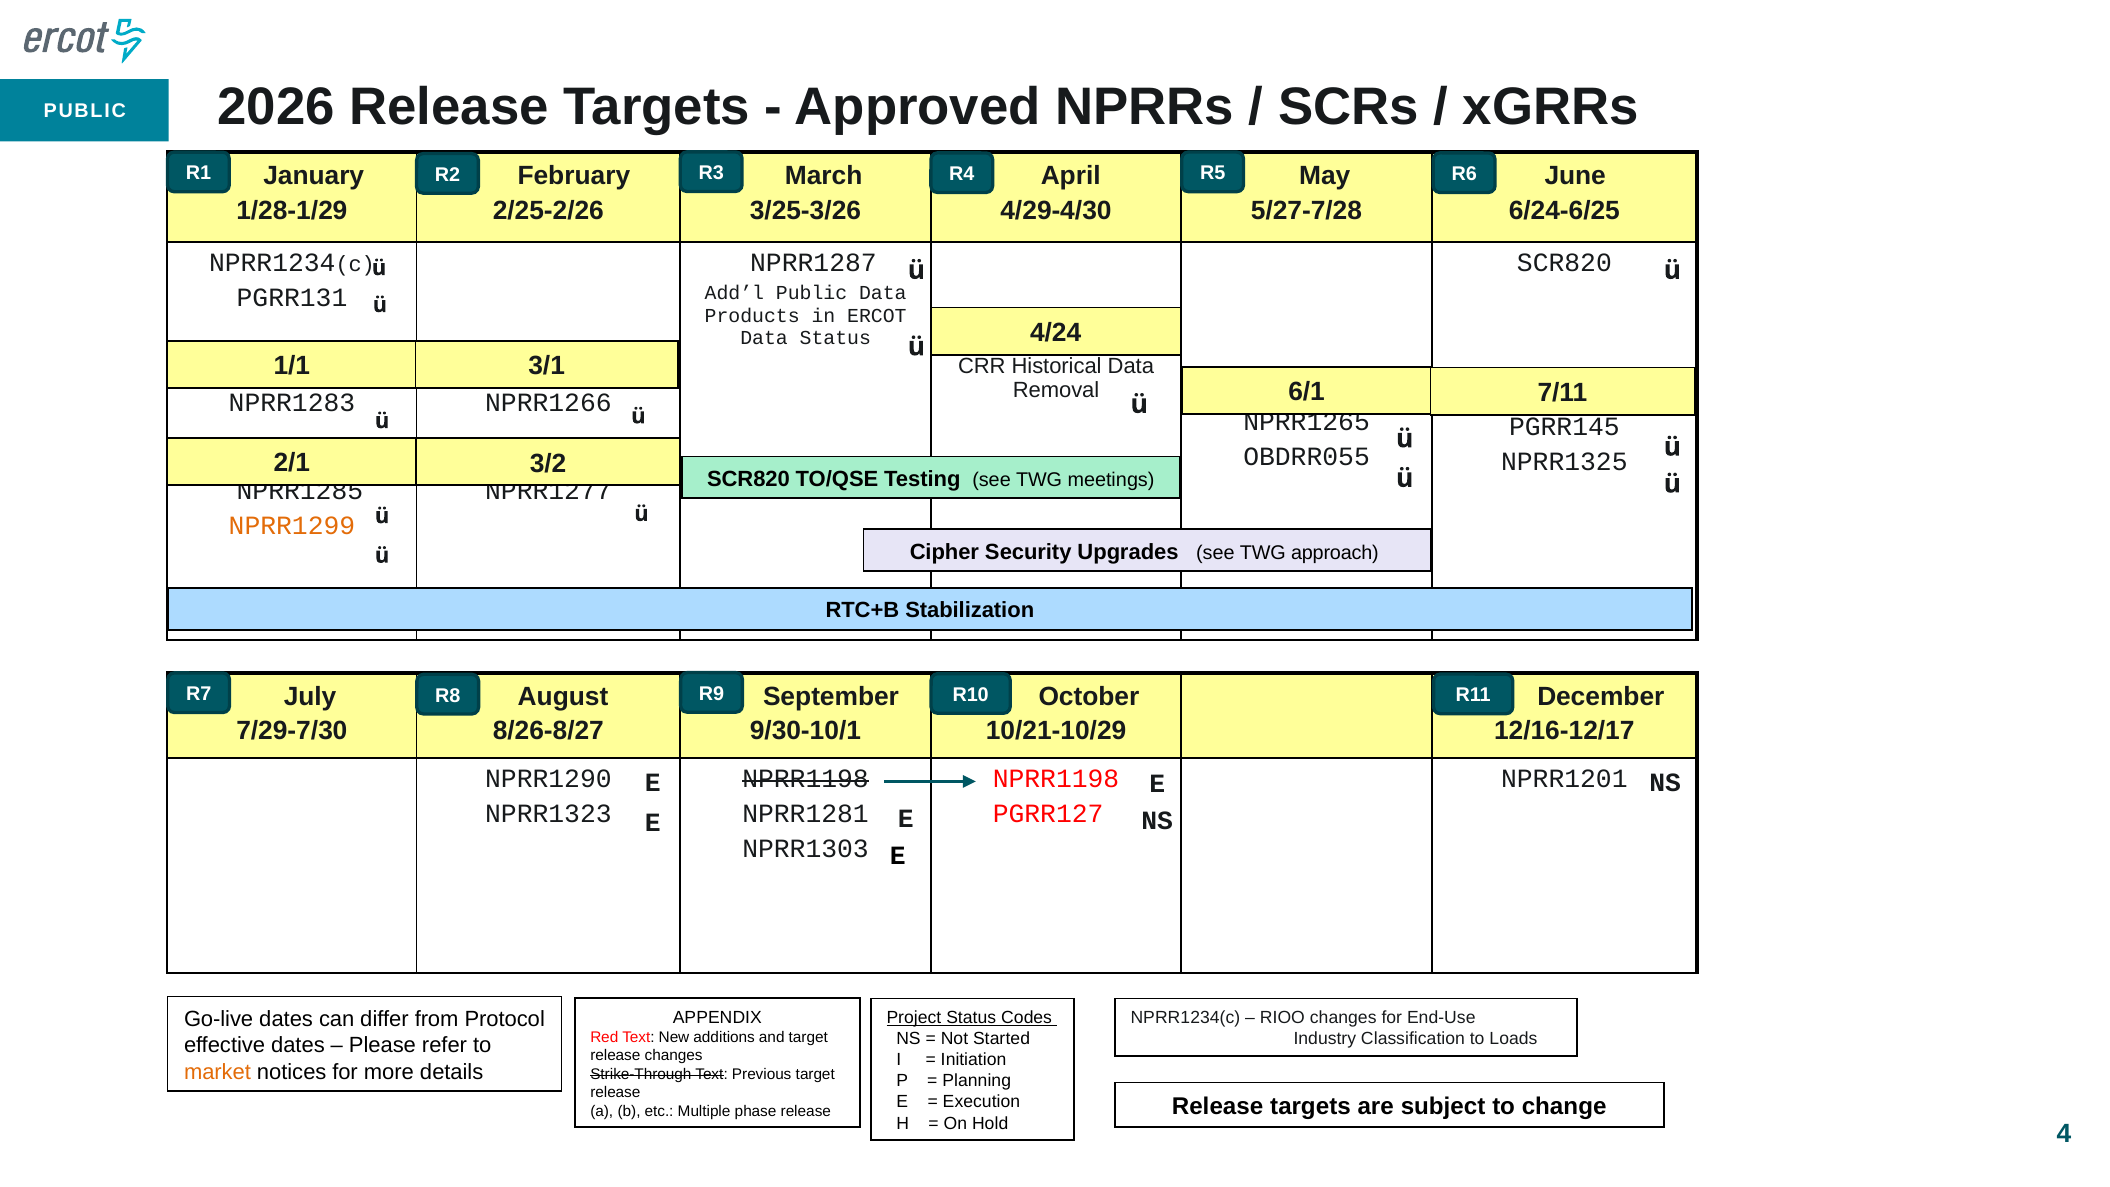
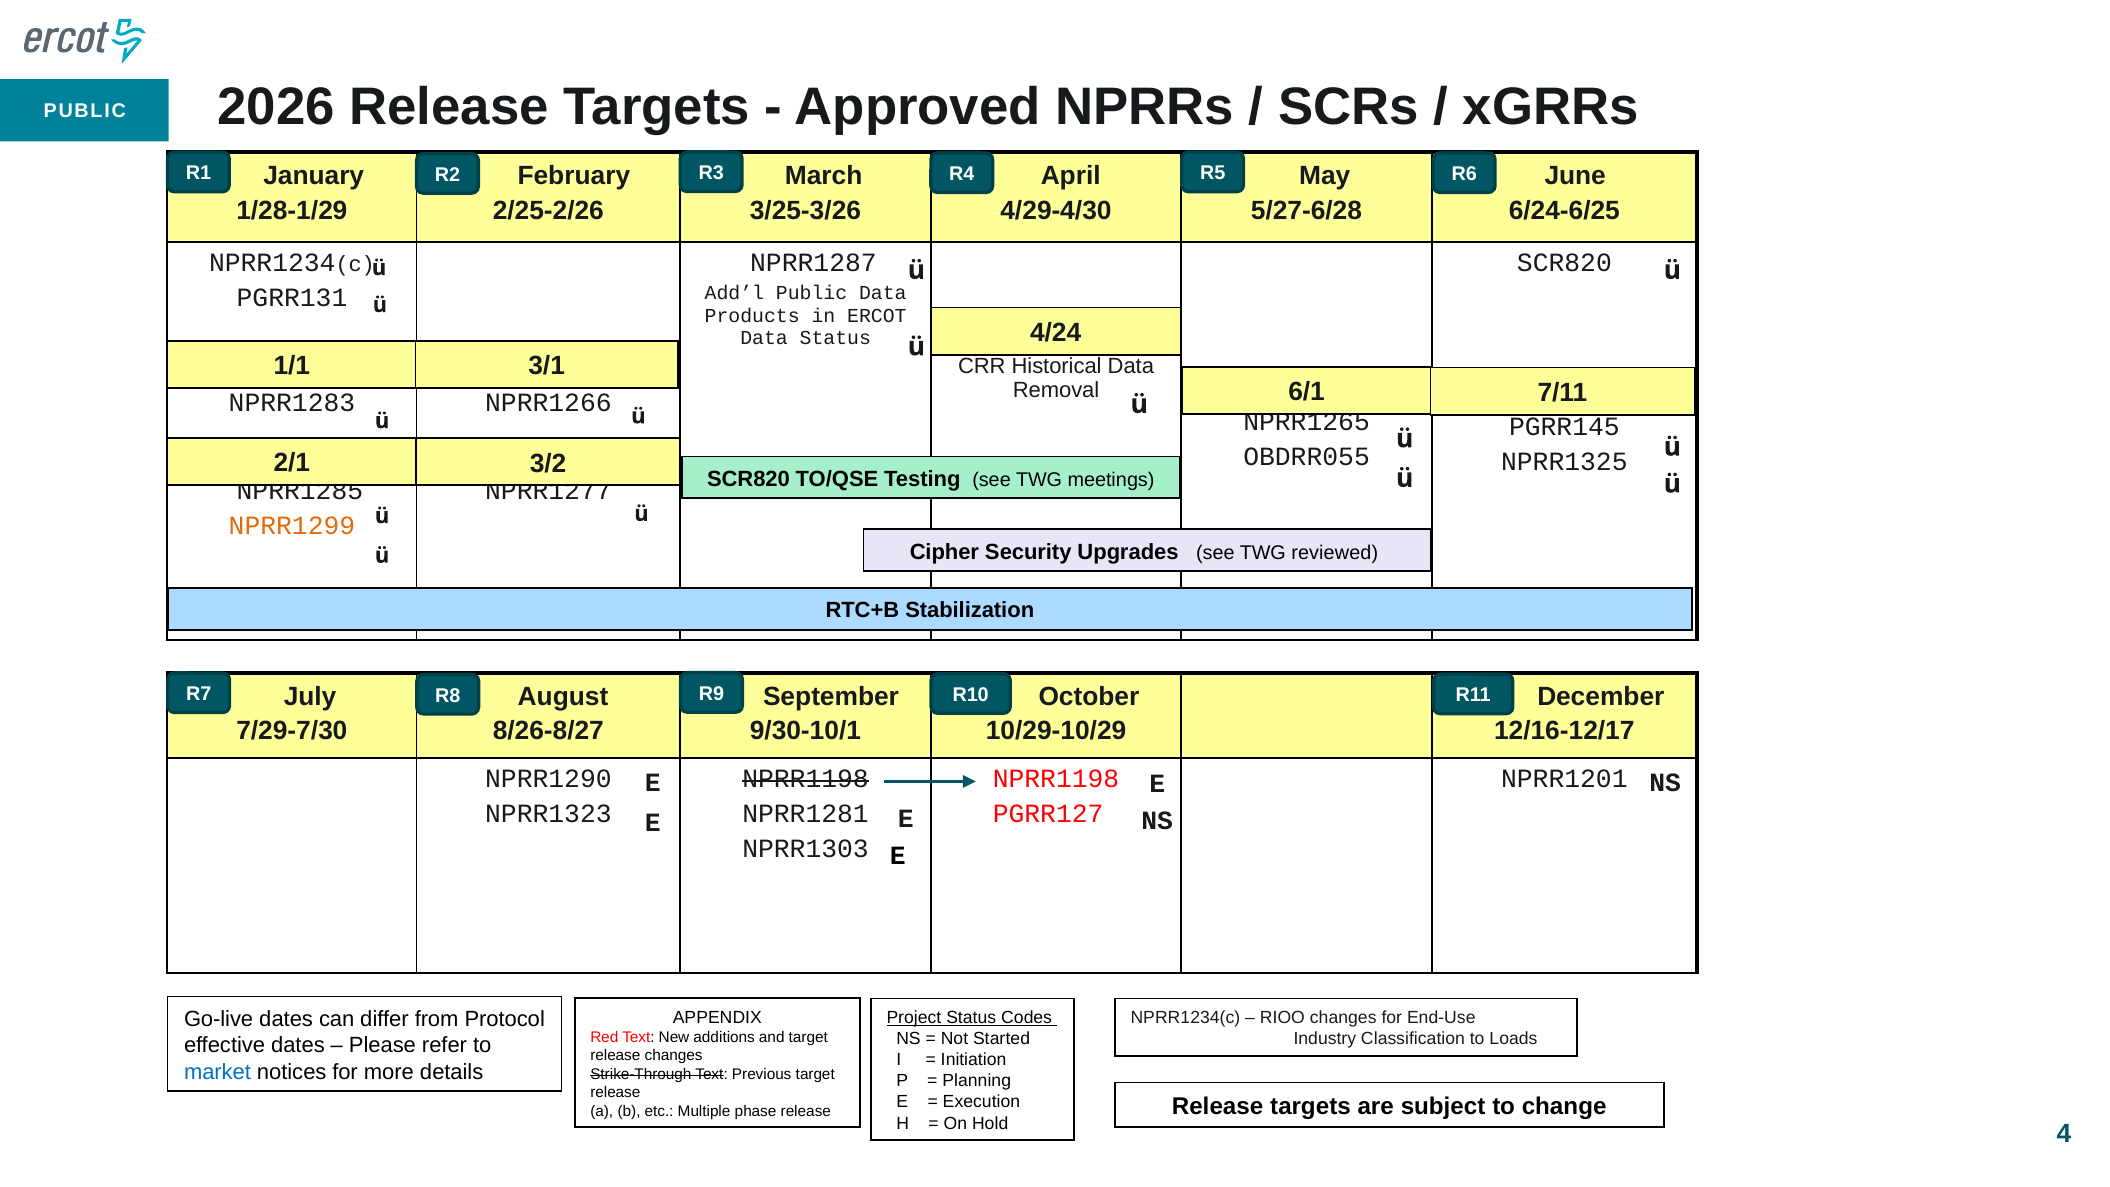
5/27-7/28: 5/27-7/28 -> 5/27-6/28 (1306, 210)
approach: approach -> reviewed (1335, 552)
10/21-10/29: 10/21-10/29 -> 10/29-10/29 (1056, 731)
market colour: orange -> blue (217, 1072)
